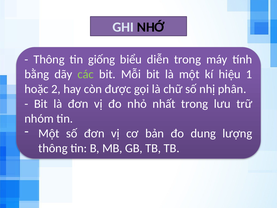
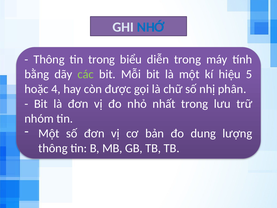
NHỚ colour: black -> blue (151, 27)
tin giống: giống -> trong (102, 59)
1: 1 -> 5 (249, 74)
2: 2 -> 4 (56, 89)
